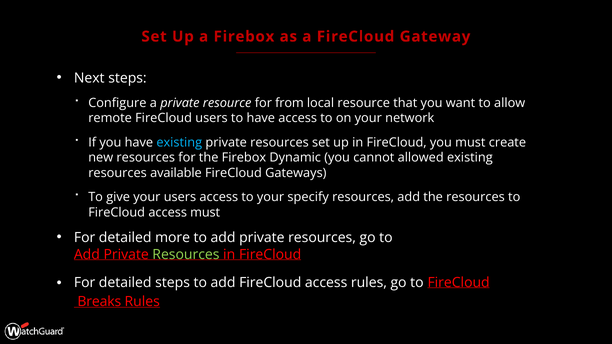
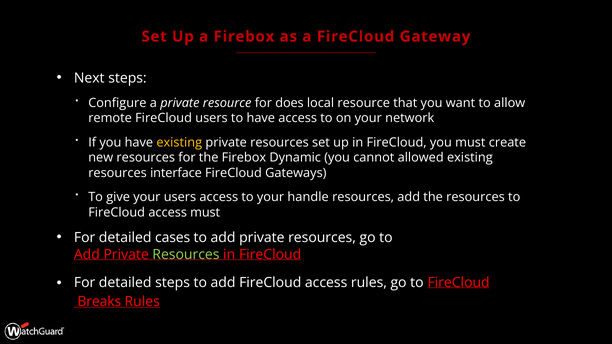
from: from -> does (289, 103)
existing colour: light blue -> yellow (179, 143)
available: available -> interface (176, 173)
specify: specify -> handle (308, 197)
more: more -> cases (173, 238)
